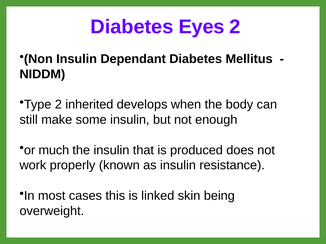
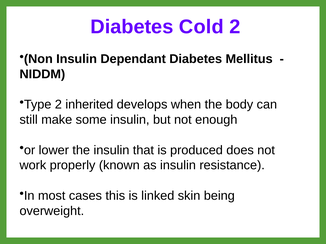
Eyes: Eyes -> Cold (201, 27)
much: much -> lower (54, 150)
